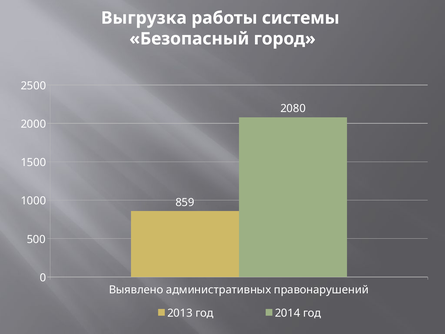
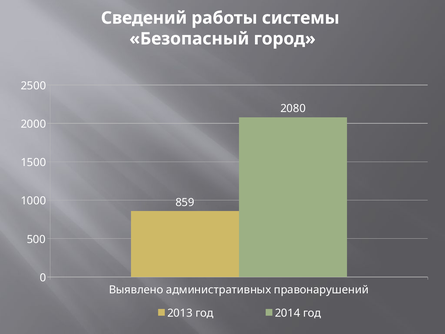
Выгрузка: Выгрузка -> Сведений (144, 18)
